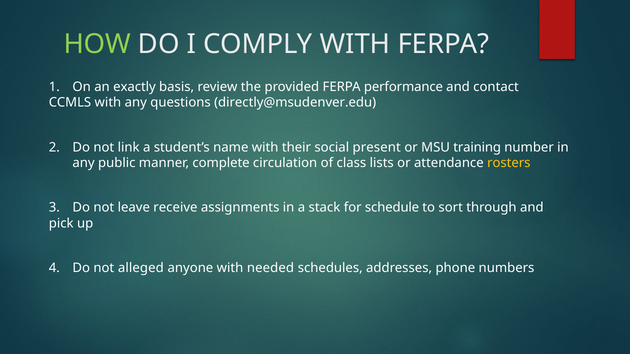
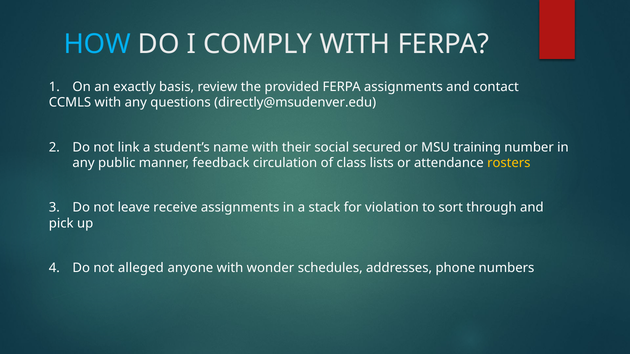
HOW colour: light green -> light blue (97, 44)
FERPA performance: performance -> assignments (403, 87)
present: present -> secured (377, 147)
complete: complete -> feedback (221, 163)
schedule: schedule -> violation (392, 208)
needed: needed -> wonder (271, 268)
